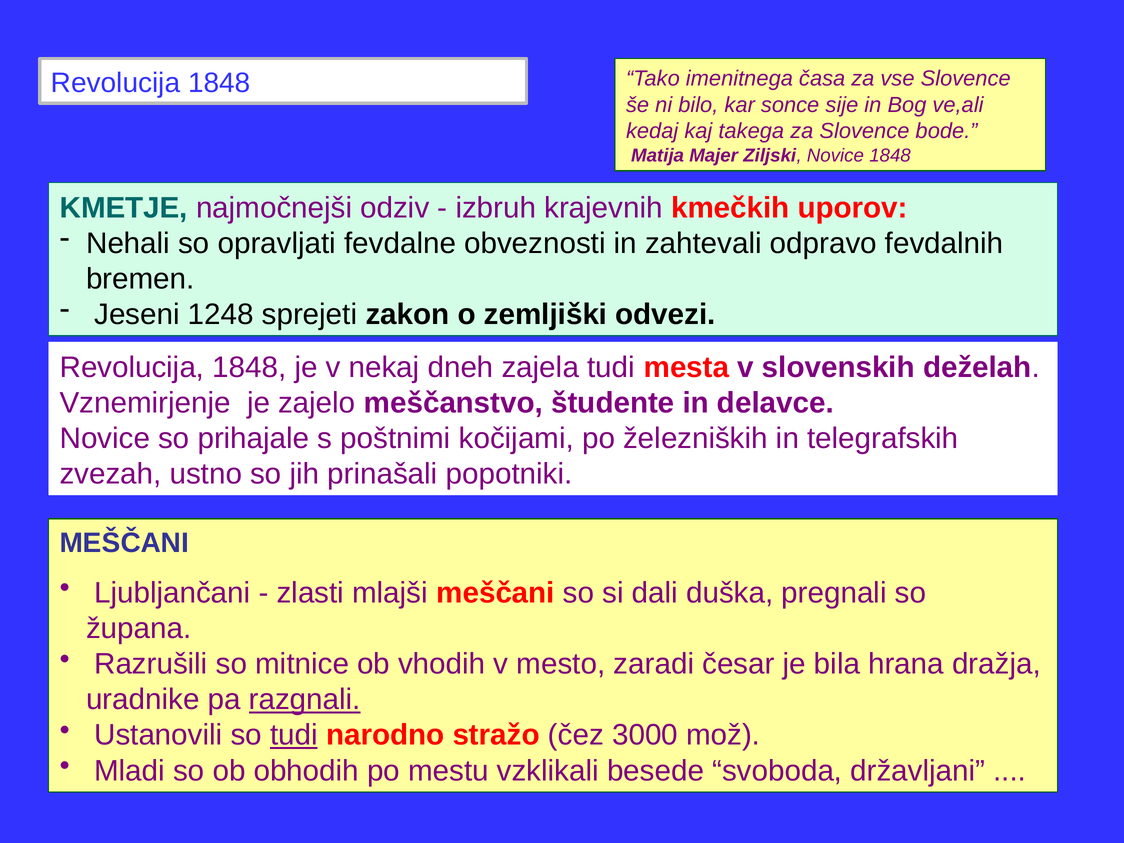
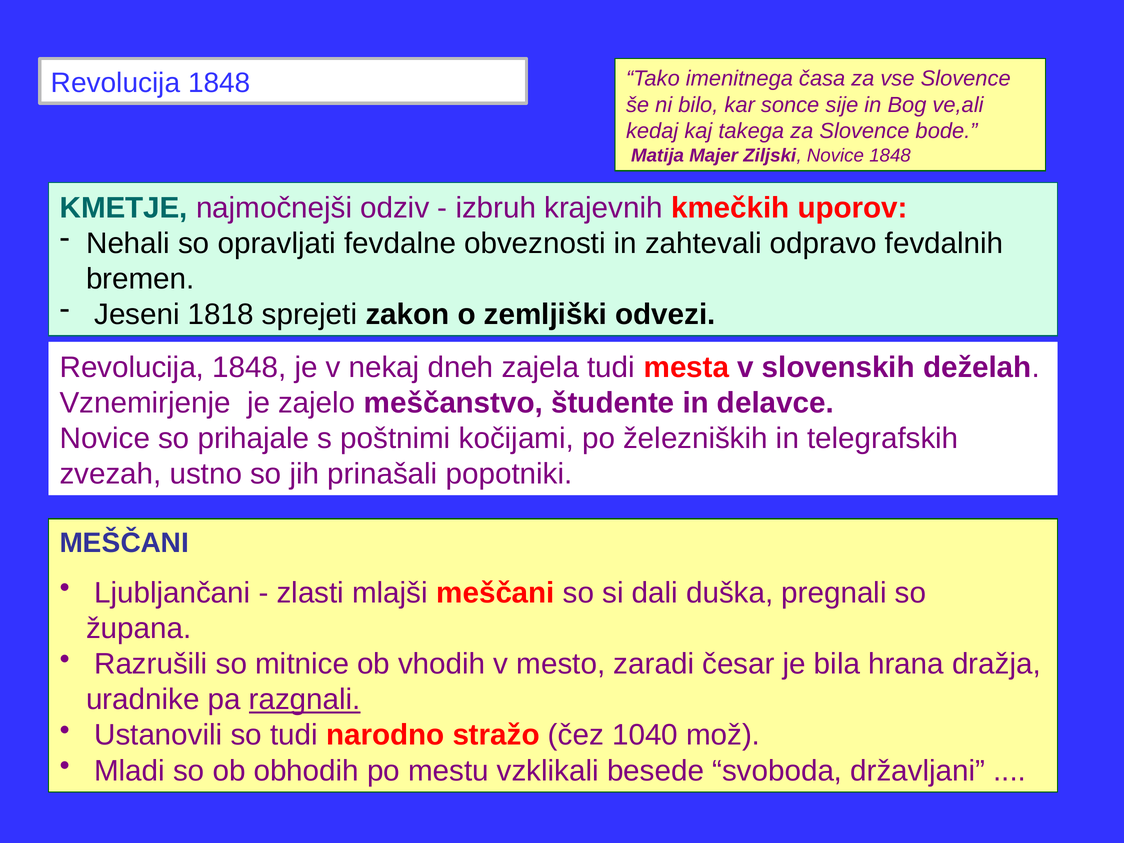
1248: 1248 -> 1818 (221, 315)
tudi underline: present -> none (294, 735)
3000: 3000 -> 1040 (645, 735)
